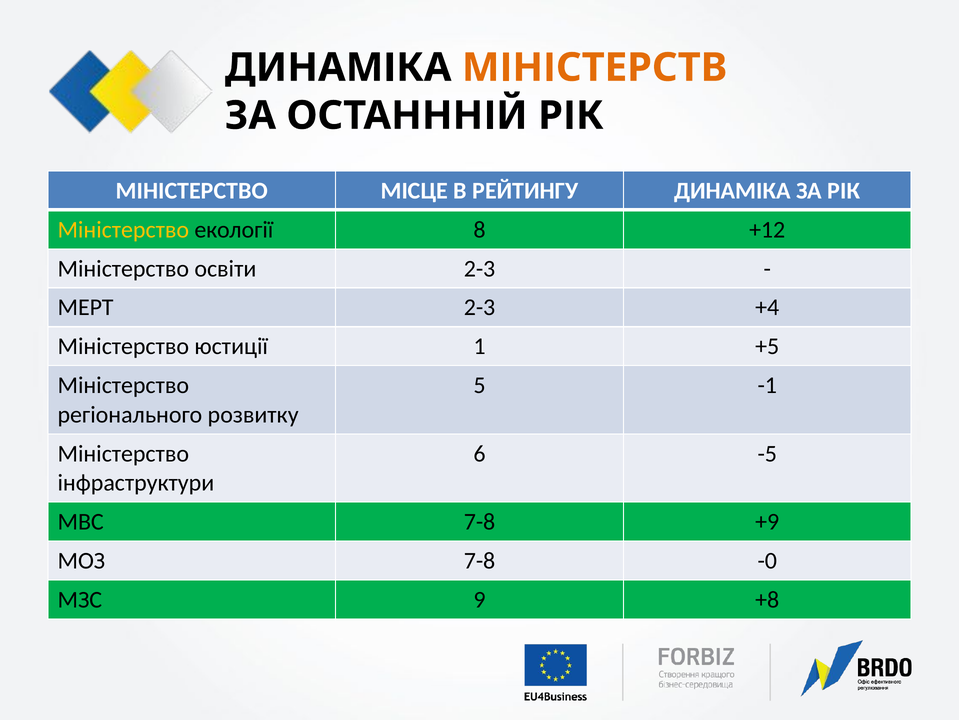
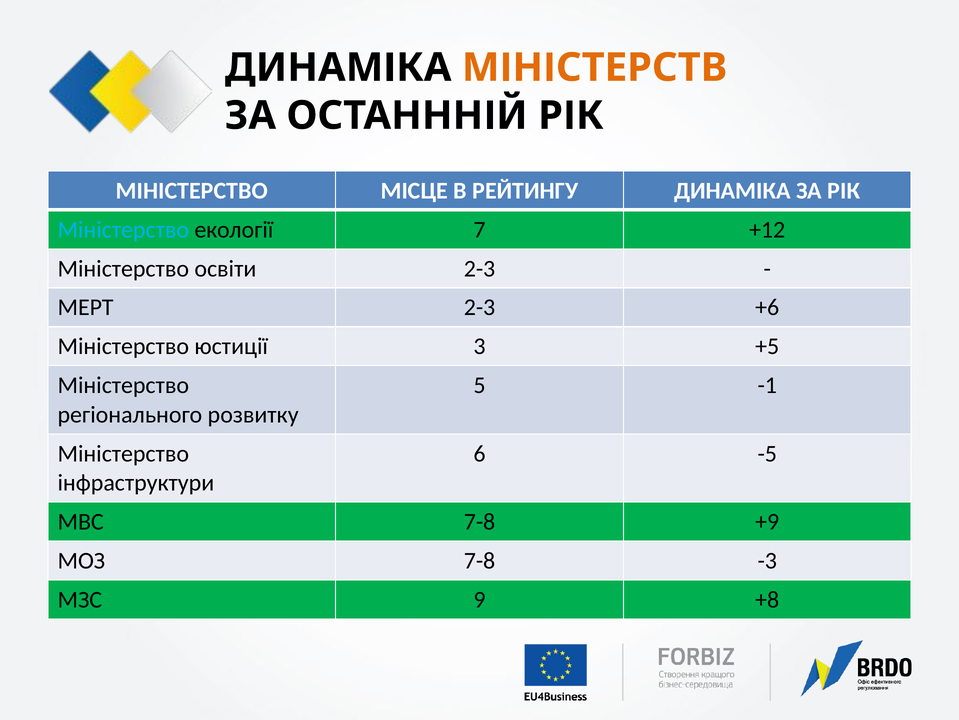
Міністерство colour: yellow -> light blue (123, 229)
8: 8 -> 7 (479, 229)
+4: +4 -> +6 (767, 307)
1: 1 -> 3 (479, 346)
-0: -0 -> -3 (767, 560)
